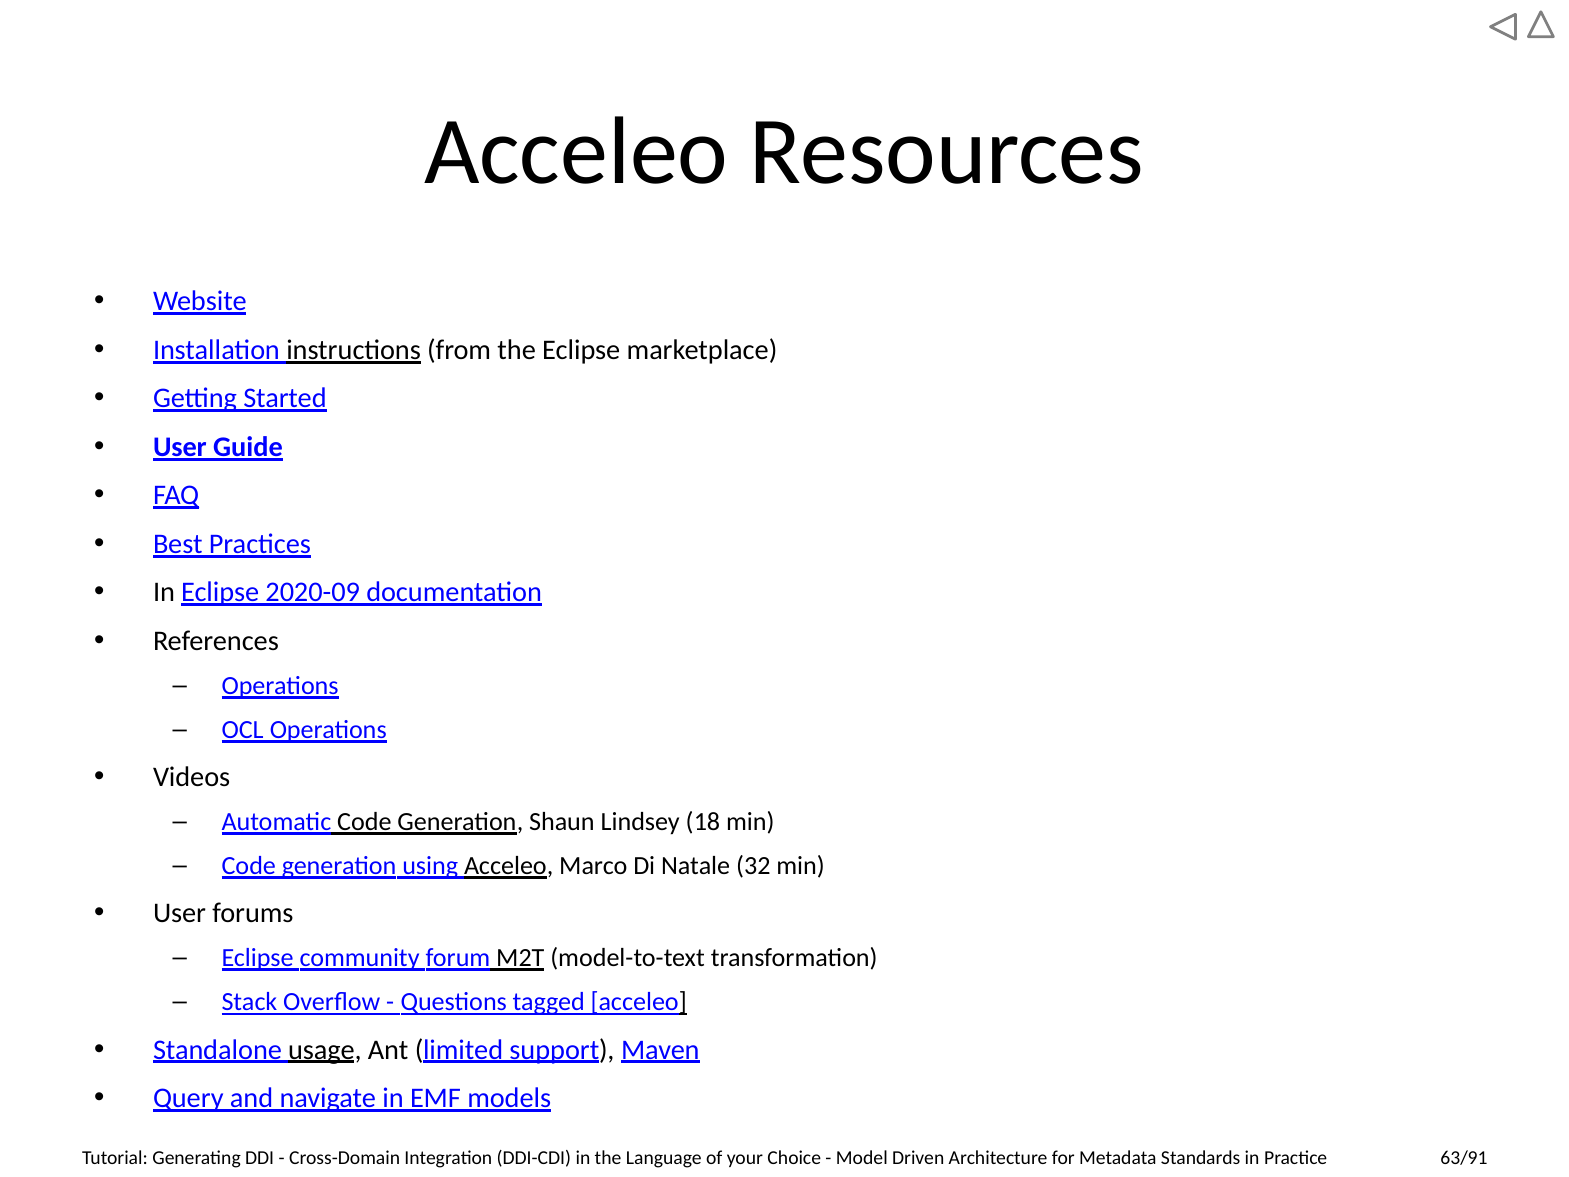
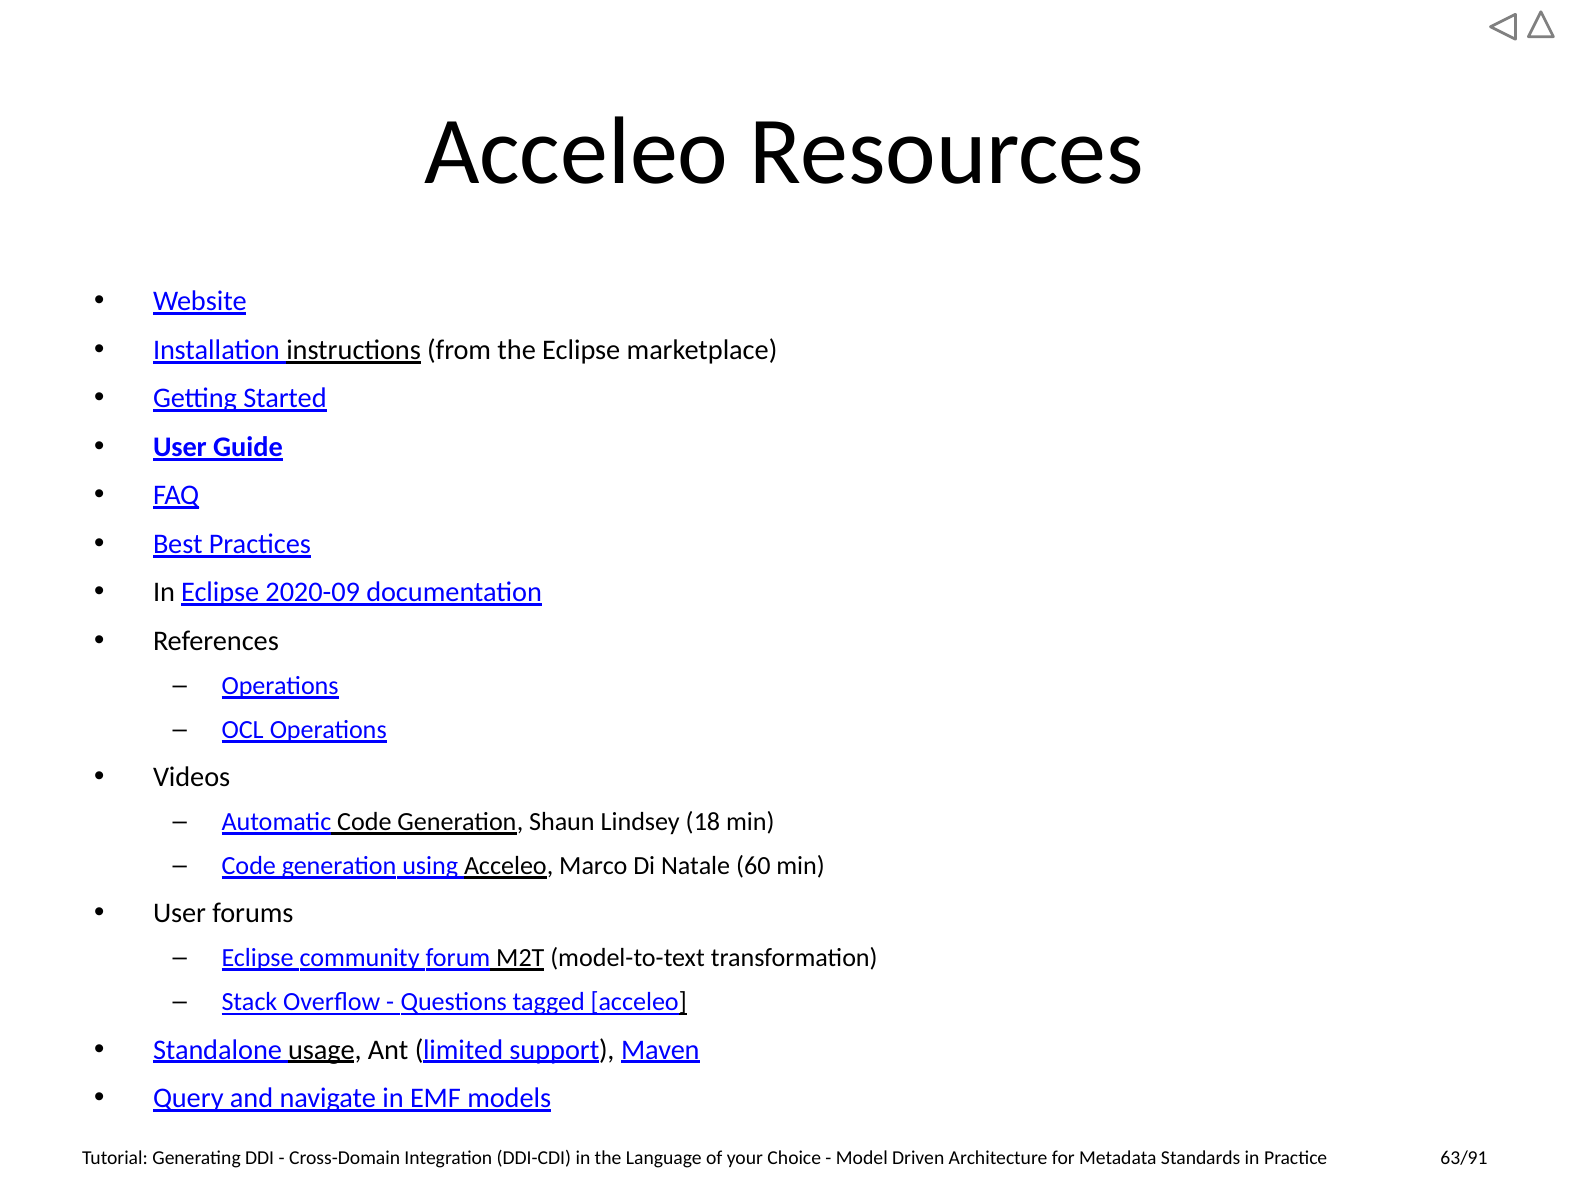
32: 32 -> 60 (753, 866)
